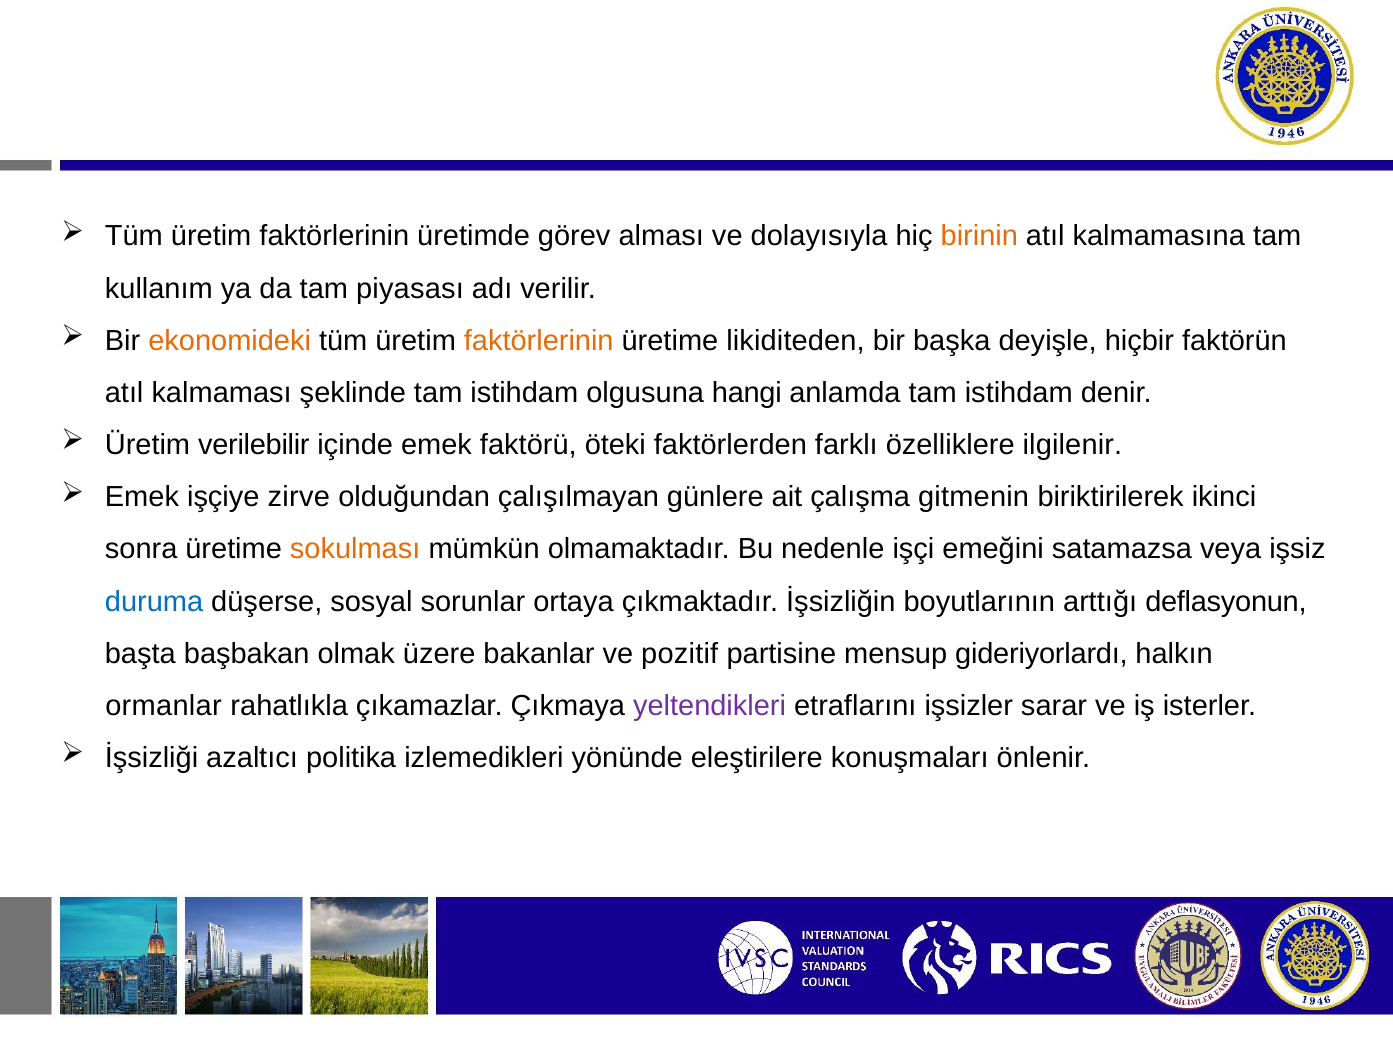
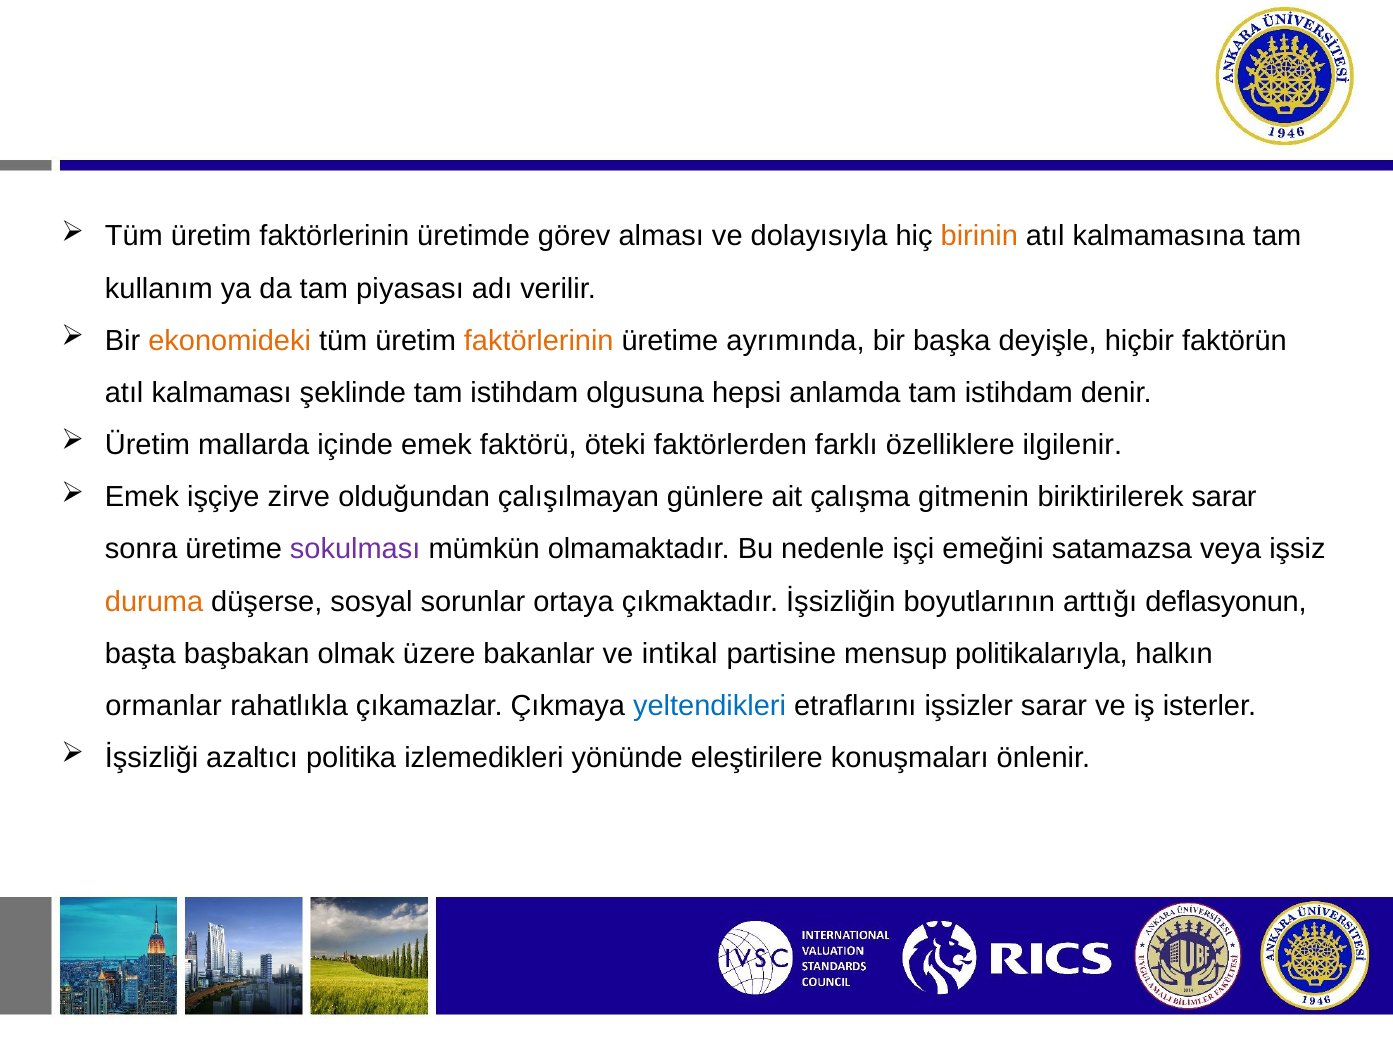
likiditeden: likiditeden -> ayrımında (796, 341)
hangi: hangi -> hepsi (747, 393)
verilebilir: verilebilir -> mallarda (254, 445)
biriktirilerek ikinci: ikinci -> sarar (1224, 497)
sokulması colour: orange -> purple (355, 550)
duruma colour: blue -> orange (154, 602)
pozitif: pozitif -> intikal (680, 654)
gideriyorlardı: gideriyorlardı -> politikalarıyla (1041, 654)
yeltendikleri colour: purple -> blue (710, 706)
